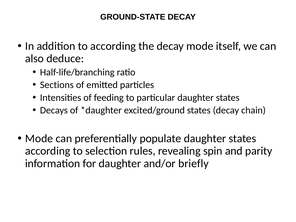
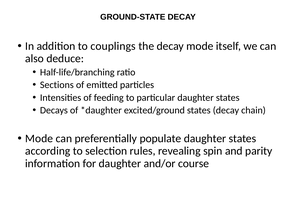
to according: according -> couplings (113, 46)
briefly: briefly -> course (194, 163)
